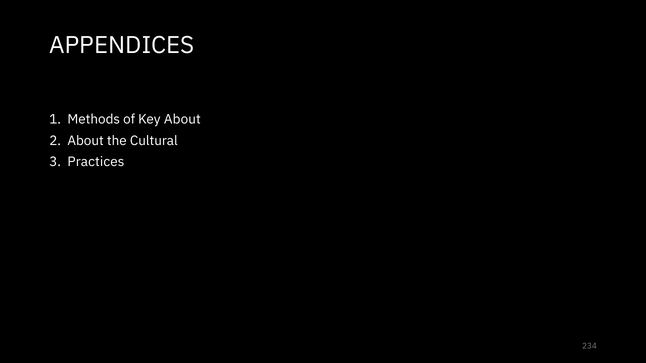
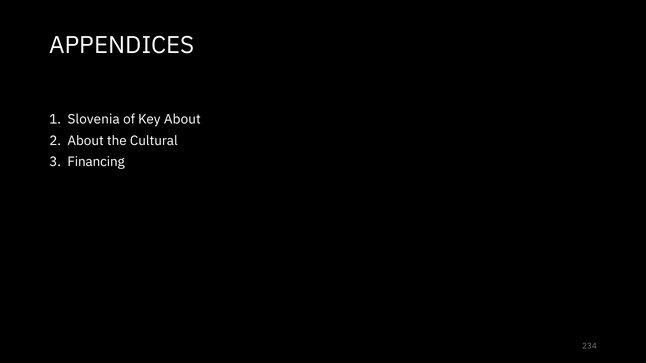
Methods: Methods -> Slovenia (94, 120)
Practices: Practices -> Financing (96, 162)
